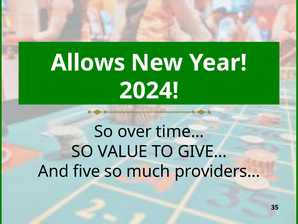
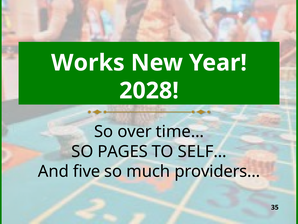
Allows: Allows -> Works (88, 63)
2024: 2024 -> 2028 (149, 91)
VALUE: VALUE -> PAGES (123, 151)
GIVE…: GIVE… -> SELF… (202, 151)
